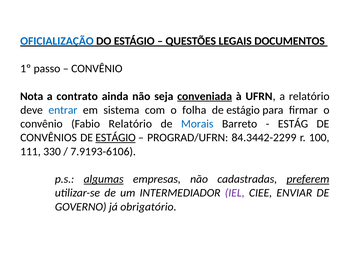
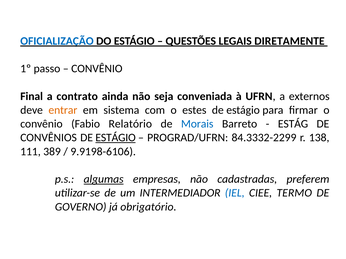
DOCUMENTOS: DOCUMENTOS -> DIRETAMENTE (290, 41)
Nota: Nota -> Final (32, 96)
conveniada underline: present -> none (205, 96)
a relatório: relatório -> externos (309, 96)
entrar colour: blue -> orange (63, 110)
folha: folha -> estes (194, 110)
84.3442-2299: 84.3442-2299 -> 84.3332-2299 (264, 138)
100: 100 -> 138 (319, 138)
330: 330 -> 389 (52, 152)
7.9193-6106: 7.9193-6106 -> 9.9198-6106 (103, 152)
preferem underline: present -> none (308, 179)
IEL colour: purple -> blue (235, 193)
ENVIAR: ENVIAR -> TERMO (294, 193)
